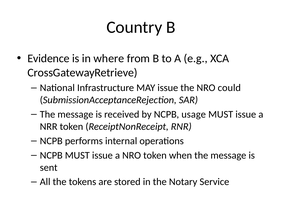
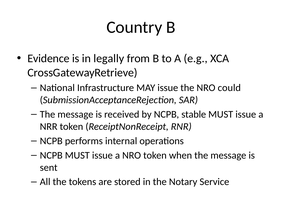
where: where -> legally (109, 59)
usage: usage -> stable (194, 115)
